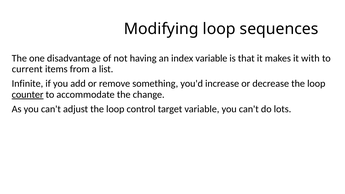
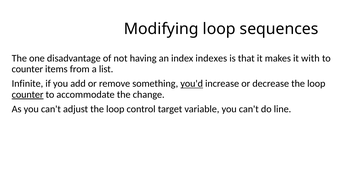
index variable: variable -> indexes (211, 58)
current: current -> counter (27, 69)
you'd underline: none -> present (192, 84)
lots: lots -> line (283, 109)
